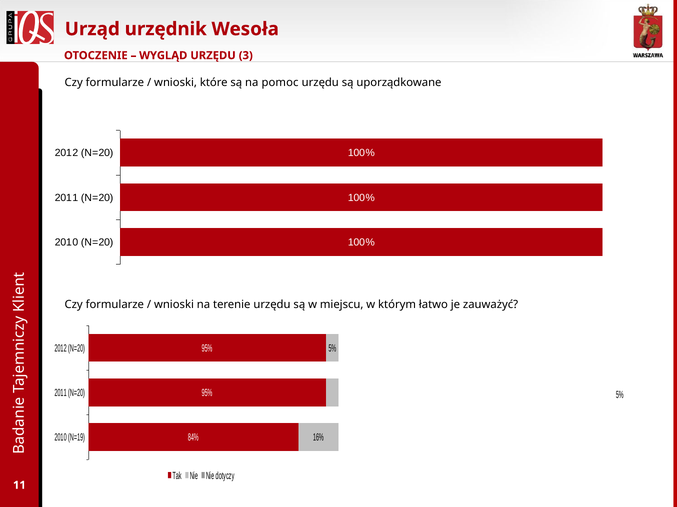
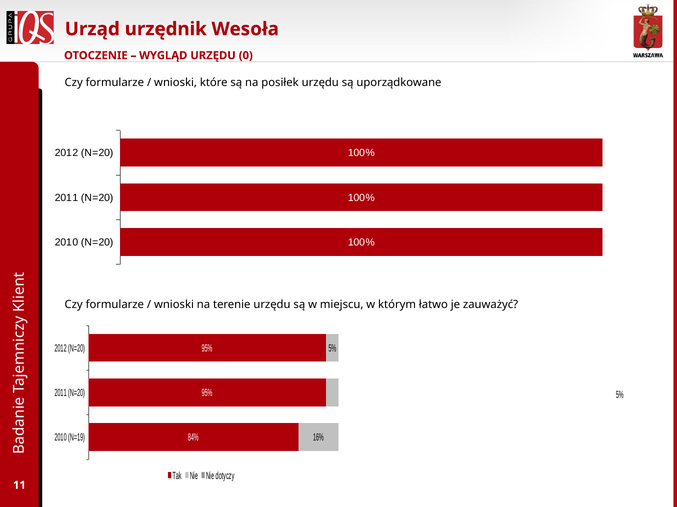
3: 3 -> 0 (246, 56)
pomoc: pomoc -> posiłek (280, 83)
